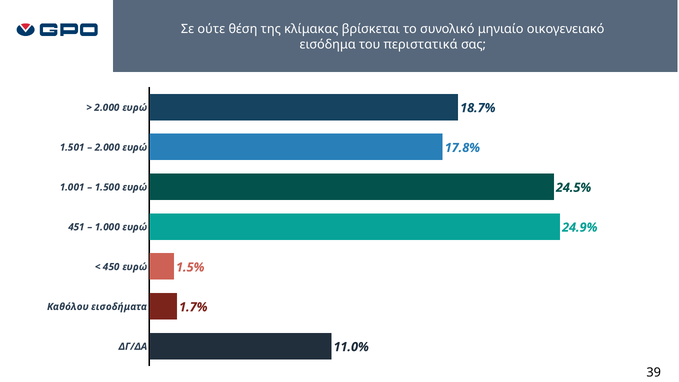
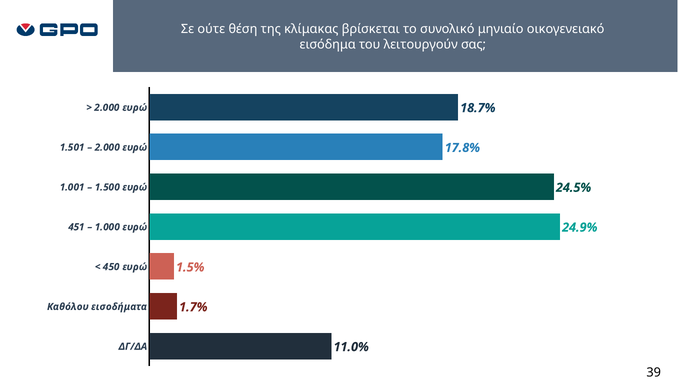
περιστατικά: περιστατικά -> λειτουργούν (421, 44)
